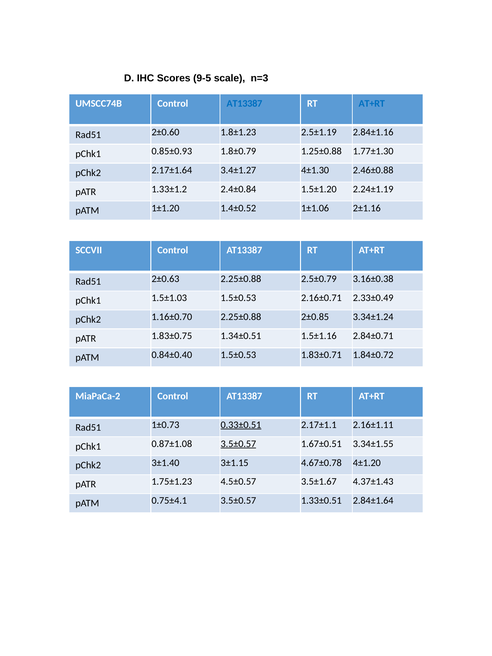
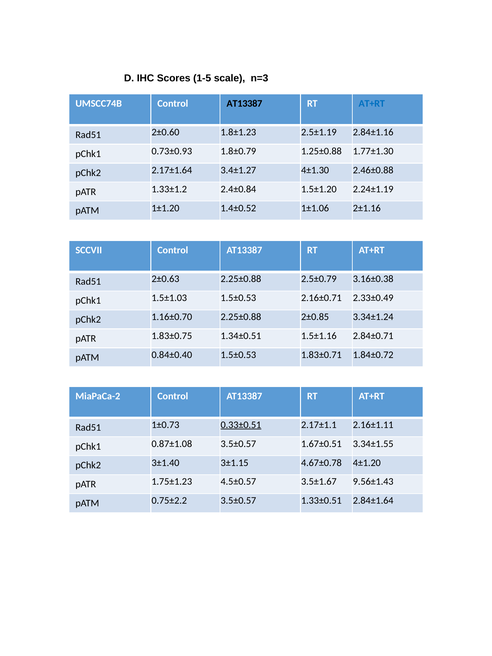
9-5: 9-5 -> 1-5 (202, 78)
AT13387 colour: blue -> black (244, 104)
0.85±0.93: 0.85±0.93 -> 0.73±0.93 (172, 151)
3.5±0.57 underline: present -> none (238, 444)
4.37±1.43: 4.37±1.43 -> 9.56±1.43 (373, 482)
0.75±4.1: 0.75±4.1 -> 0.75±2.2 (169, 501)
